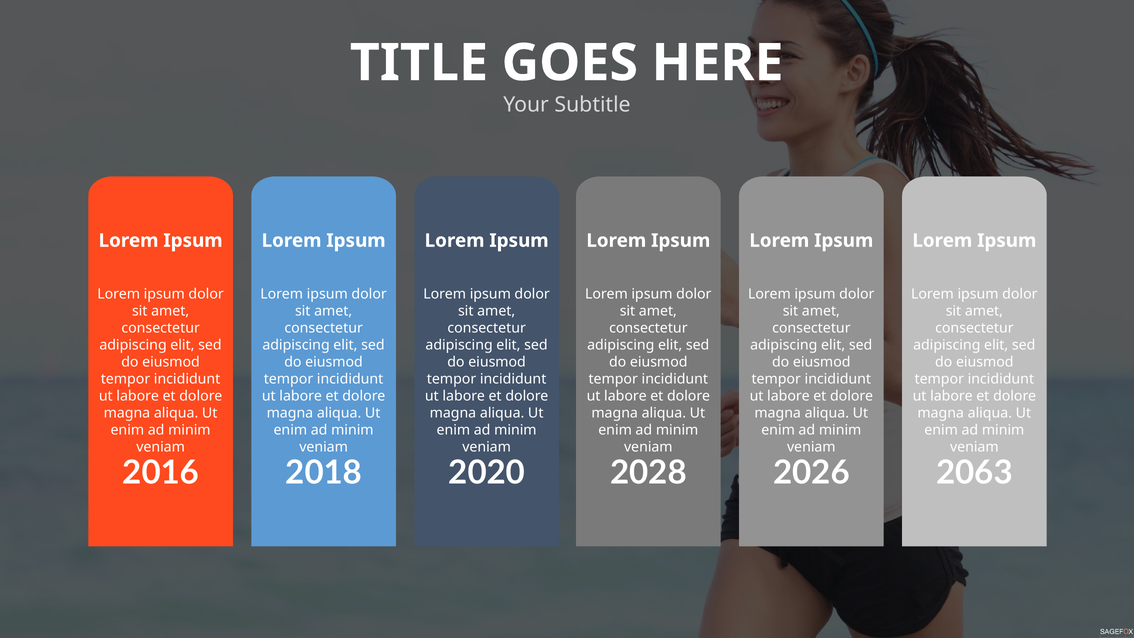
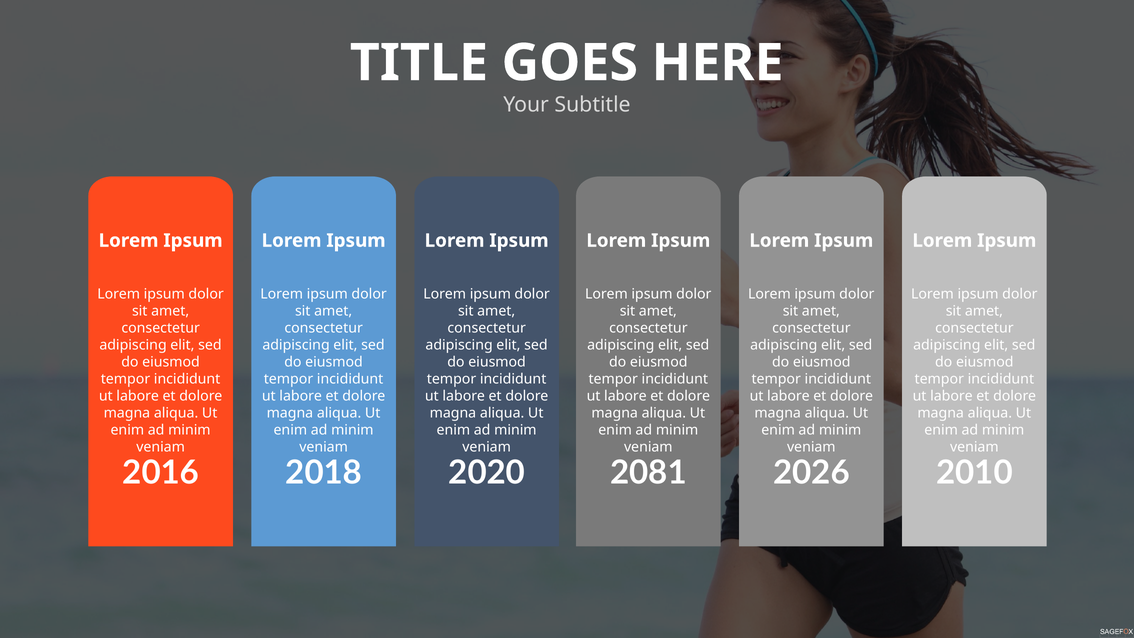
2028: 2028 -> 2081 (648, 473)
2063: 2063 -> 2010 (974, 473)
